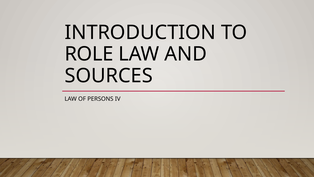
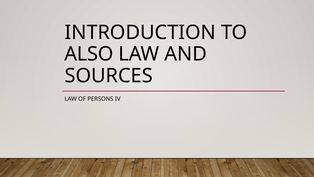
ROLE: ROLE -> ALSO (89, 54)
